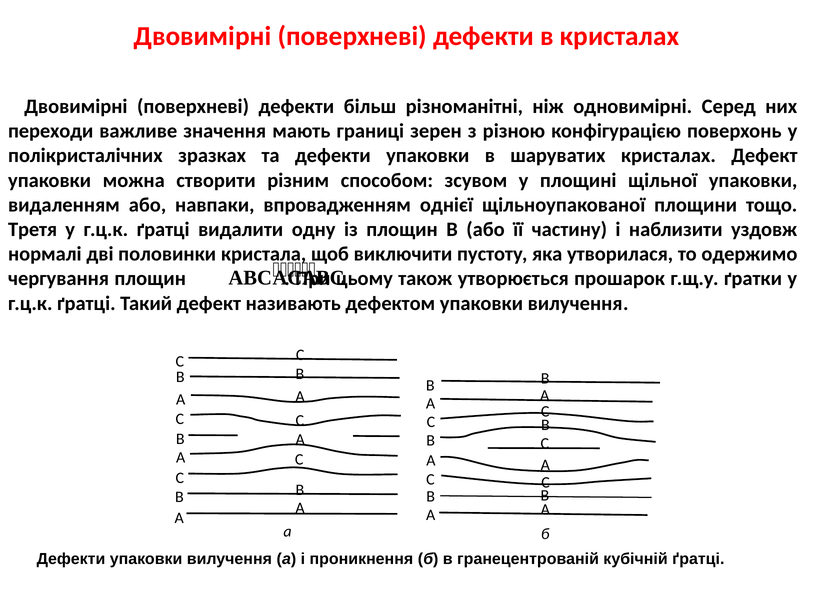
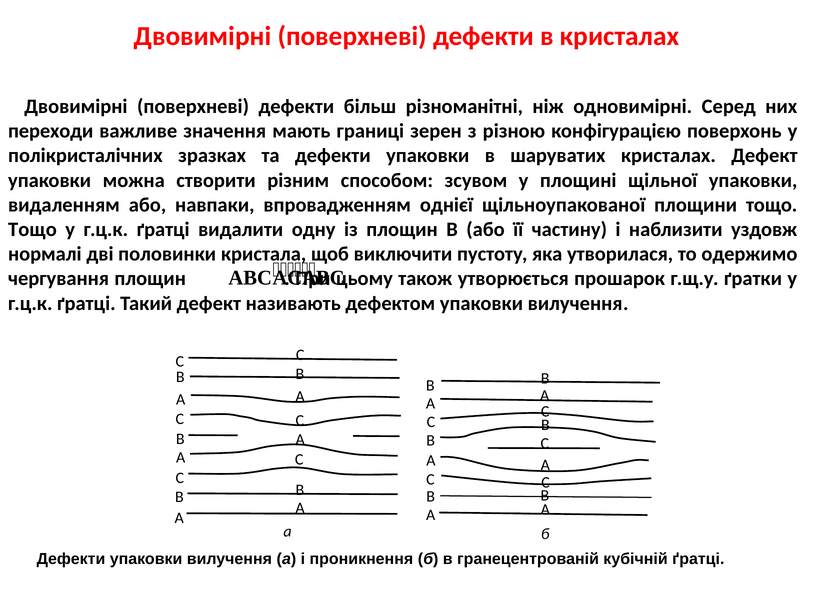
Третя: Третя -> Тощо (32, 230)
